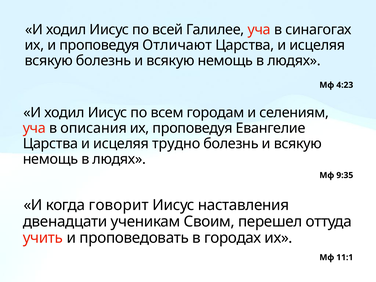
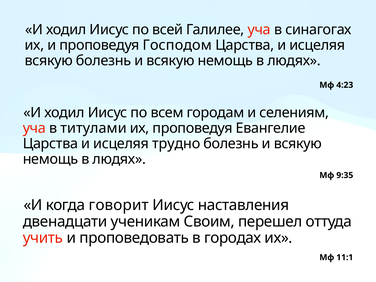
Отличают: Отличают -> Господом (177, 45)
описания: описания -> титулами (94, 128)
